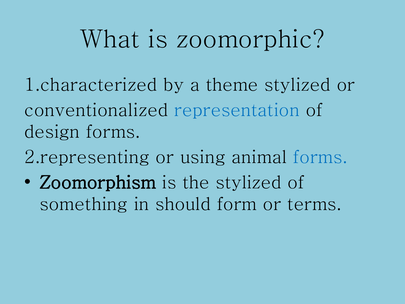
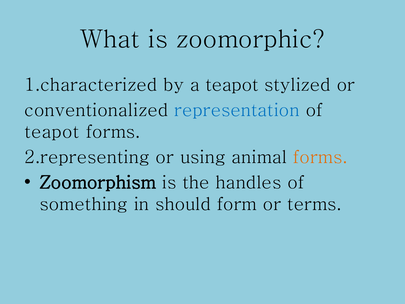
a theme: theme -> teapot (232, 85)
design: design -> teapot (52, 132)
forms colour: blue -> orange (320, 157)
the stylized: stylized -> handles (248, 182)
